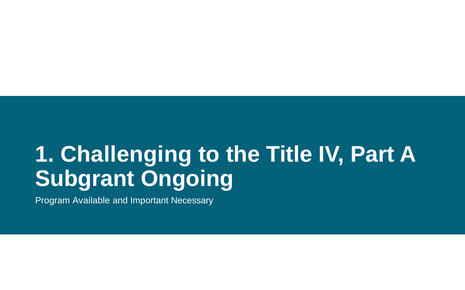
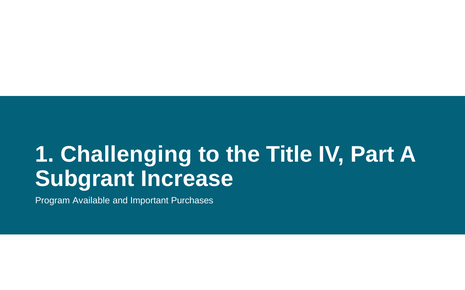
Ongoing: Ongoing -> Increase (187, 179)
Necessary: Necessary -> Purchases (192, 201)
